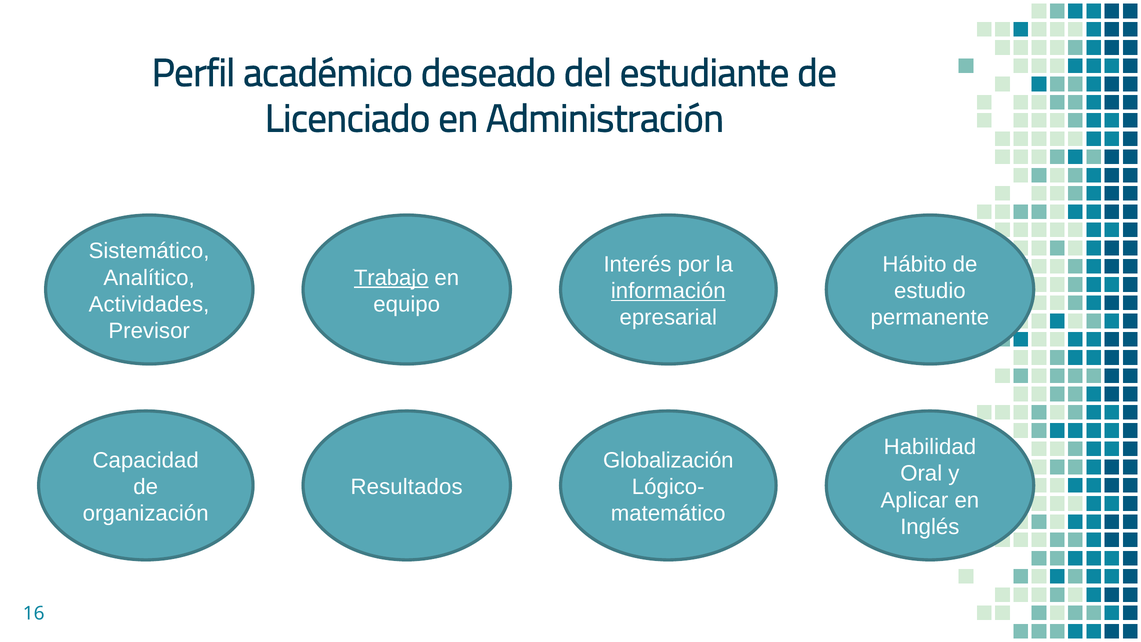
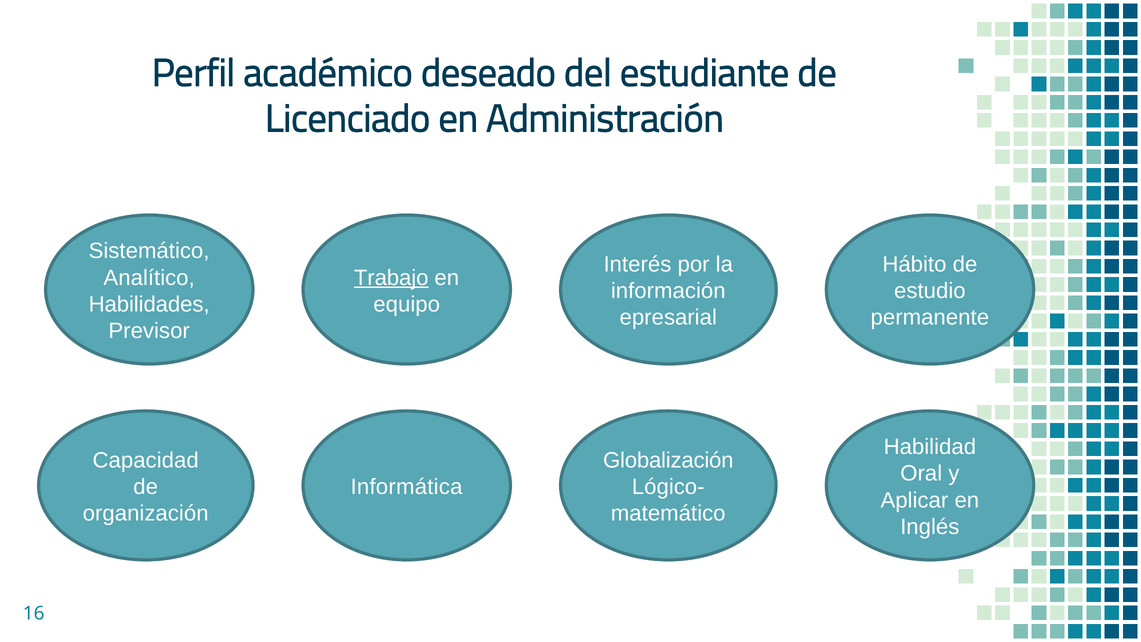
información underline: present -> none (668, 291)
Actividades: Actividades -> Habilidades (149, 304)
Resultados: Resultados -> Informática (407, 487)
